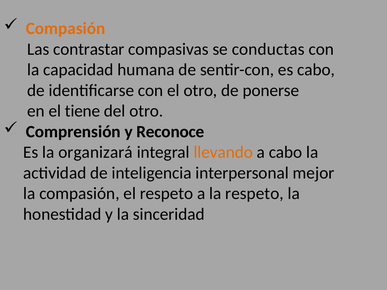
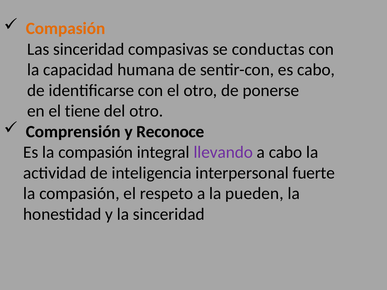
Las contrastar: contrastar -> sinceridad (89, 49)
Es la organizará: organizará -> compasión (96, 152)
llevando colour: orange -> purple (223, 152)
mejor: mejor -> fuerte (314, 173)
la respeto: respeto -> pueden (254, 194)
